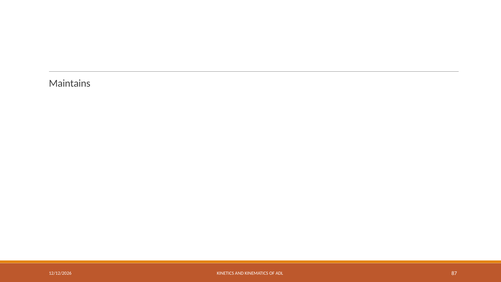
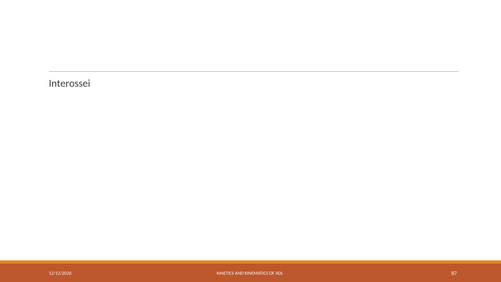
Maintains: Maintains -> Interossei (70, 83)
